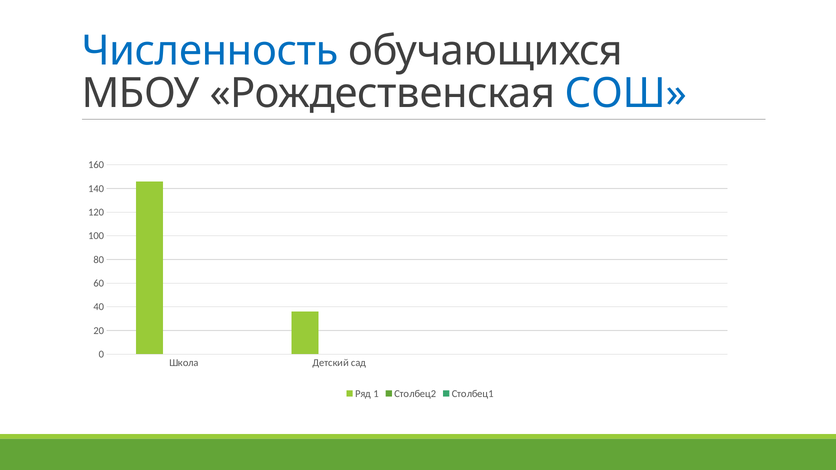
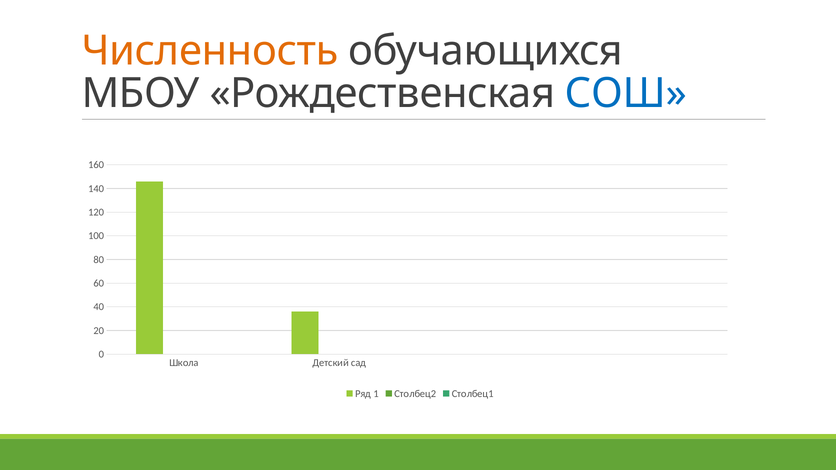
Численность colour: blue -> orange (210, 51)
